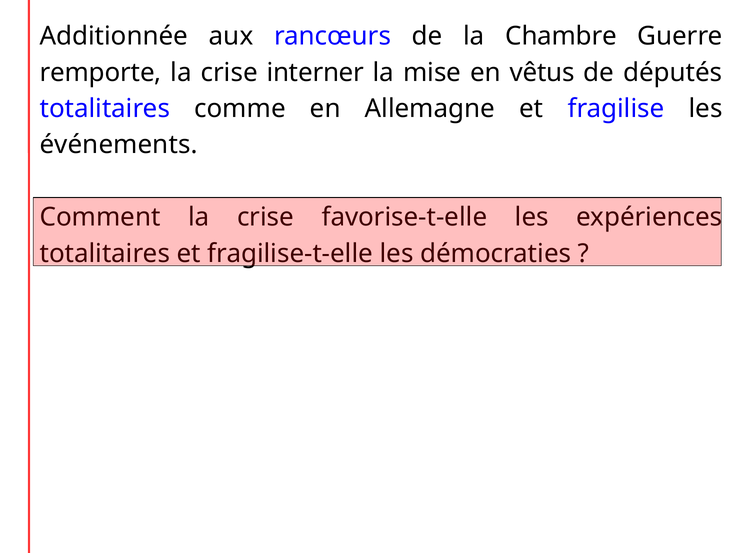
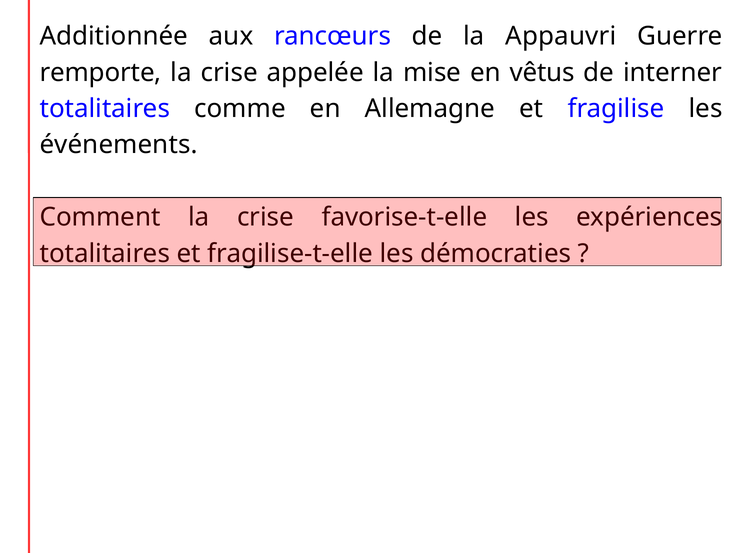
Chambre: Chambre -> Appauvri (561, 36)
interner: interner -> appelée (315, 72)
députés: députés -> interner (673, 72)
